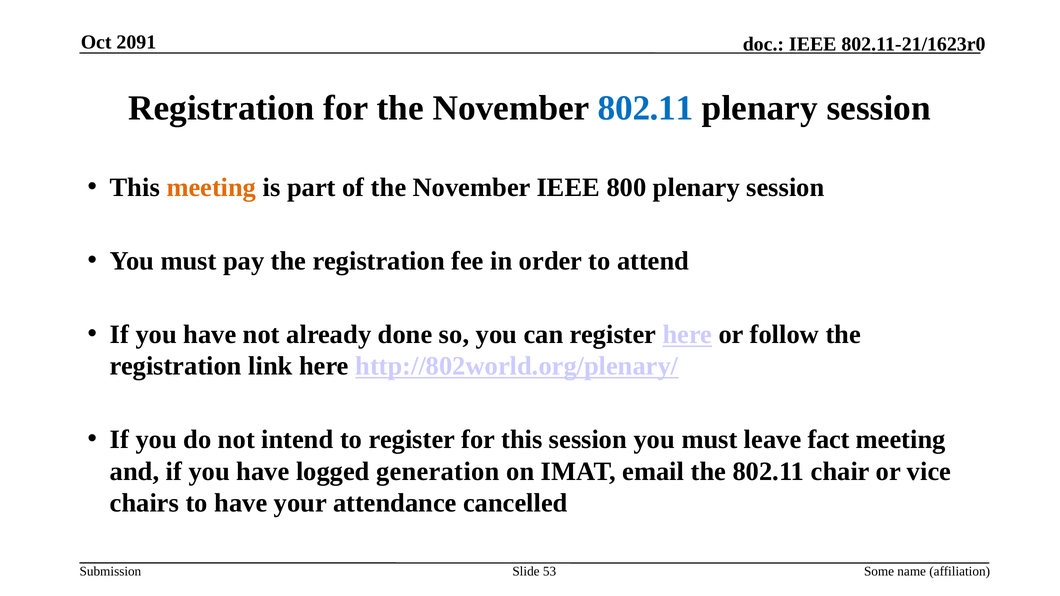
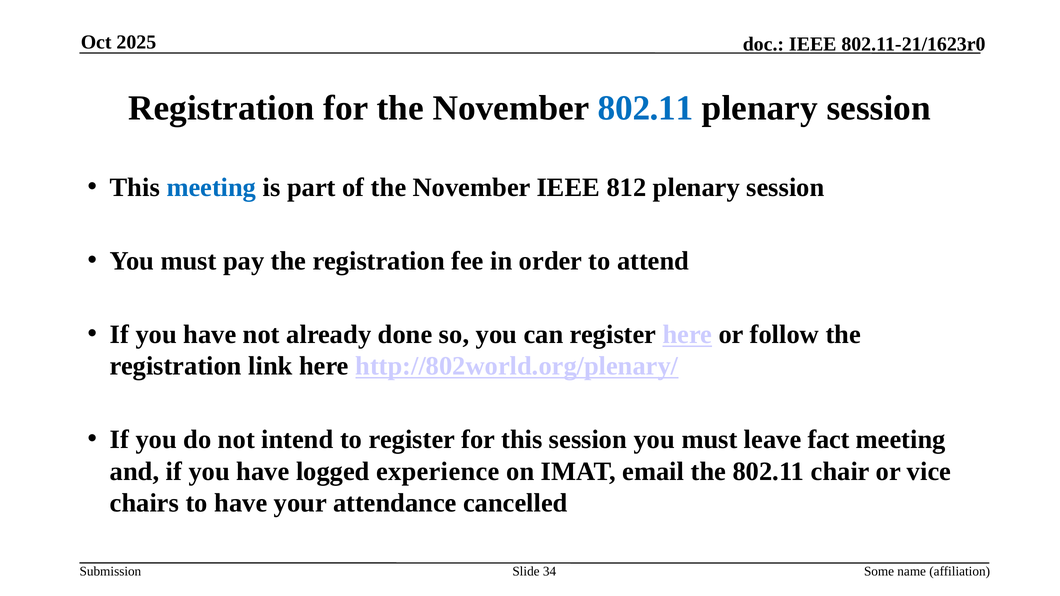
2091: 2091 -> 2025 (136, 42)
meeting colour: orange -> blue (211, 187)
800: 800 -> 812 (626, 187)
generation: generation -> experience (438, 472)
53: 53 -> 34 (550, 572)
